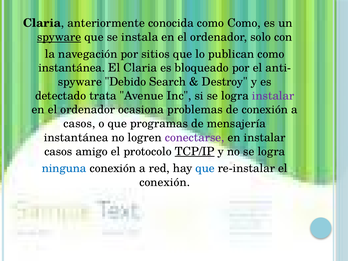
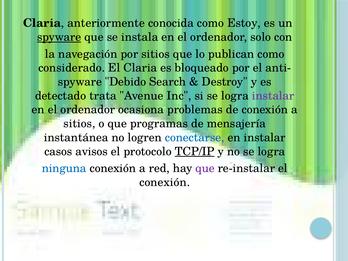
como Como: Como -> Estoy (244, 23)
instantánea: instantánea -> considerado (72, 68)
casos: casos -> sitios (79, 124)
conectarse colour: purple -> blue (195, 138)
amigo: amigo -> avisos (92, 151)
que colour: blue -> purple (205, 168)
